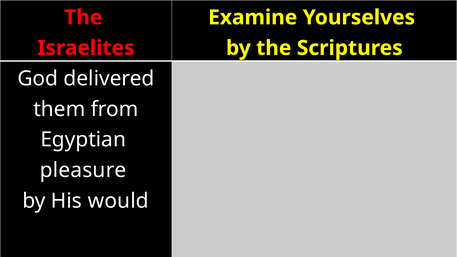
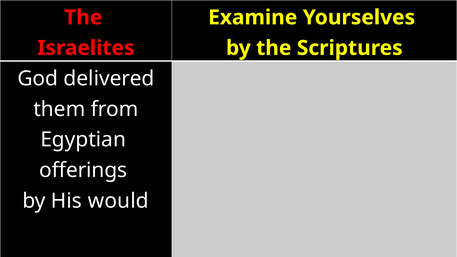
pleasure: pleasure -> offerings (83, 170)
